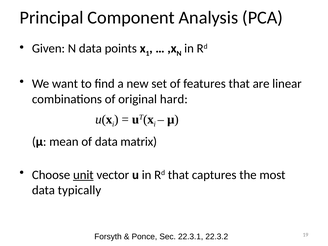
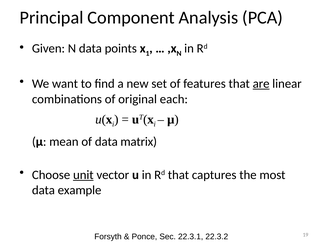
are underline: none -> present (261, 84)
hard: hard -> each (174, 99)
typically: typically -> example (80, 190)
